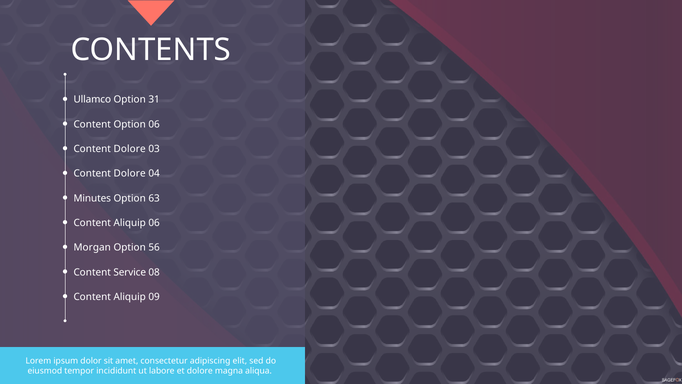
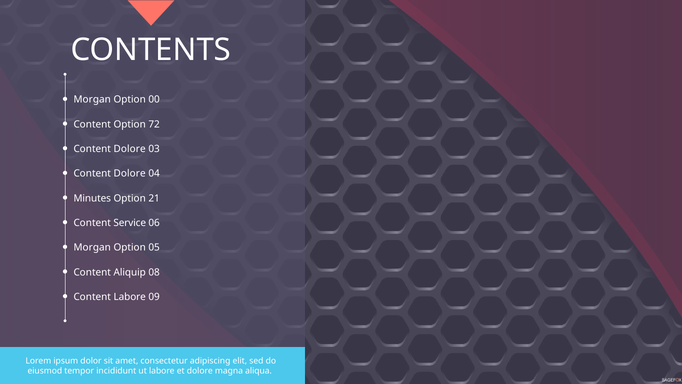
Ullamco: Ullamco -> Morgan (92, 99)
31: 31 -> 00 (154, 99)
Option 06: 06 -> 72 (154, 124)
63: 63 -> 21 (154, 198)
Aliquip: Aliquip -> Service (130, 223)
56: 56 -> 05 (154, 247)
Service: Service -> Aliquip (130, 272)
Aliquip: Aliquip -> Labore (130, 296)
